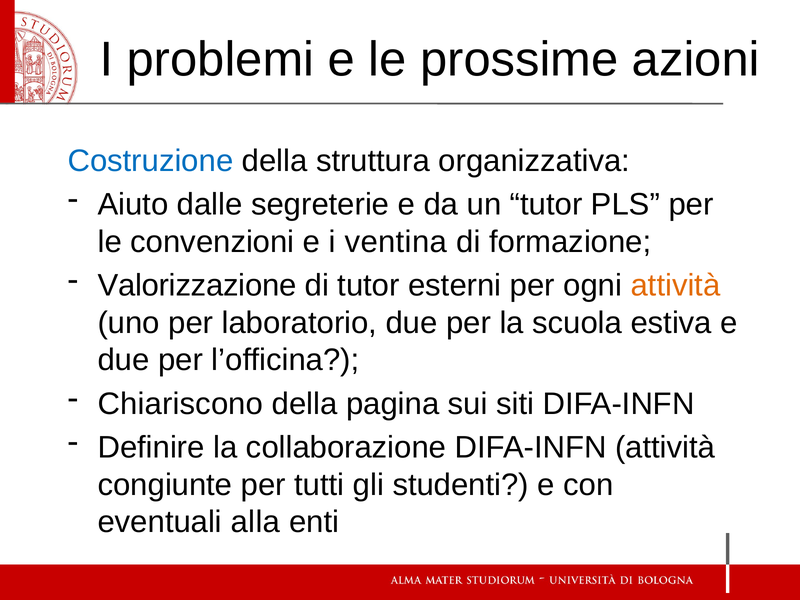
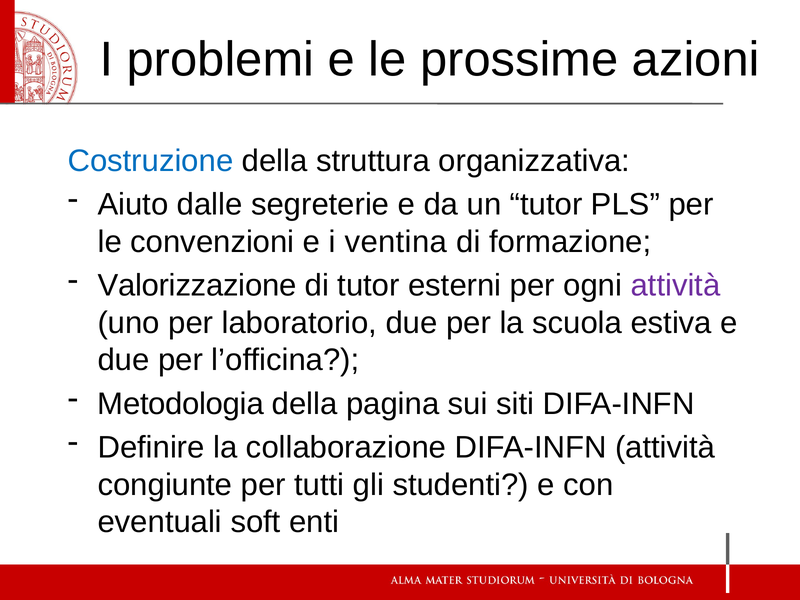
attività colour: orange -> purple (676, 286)
Chiariscono: Chiariscono -> Metodologia (181, 404)
alla: alla -> soft (256, 522)
